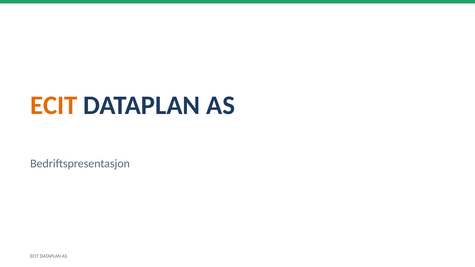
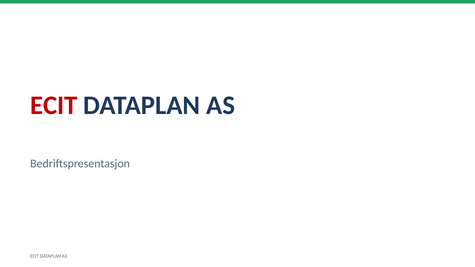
ECIT colour: orange -> red (54, 105)
